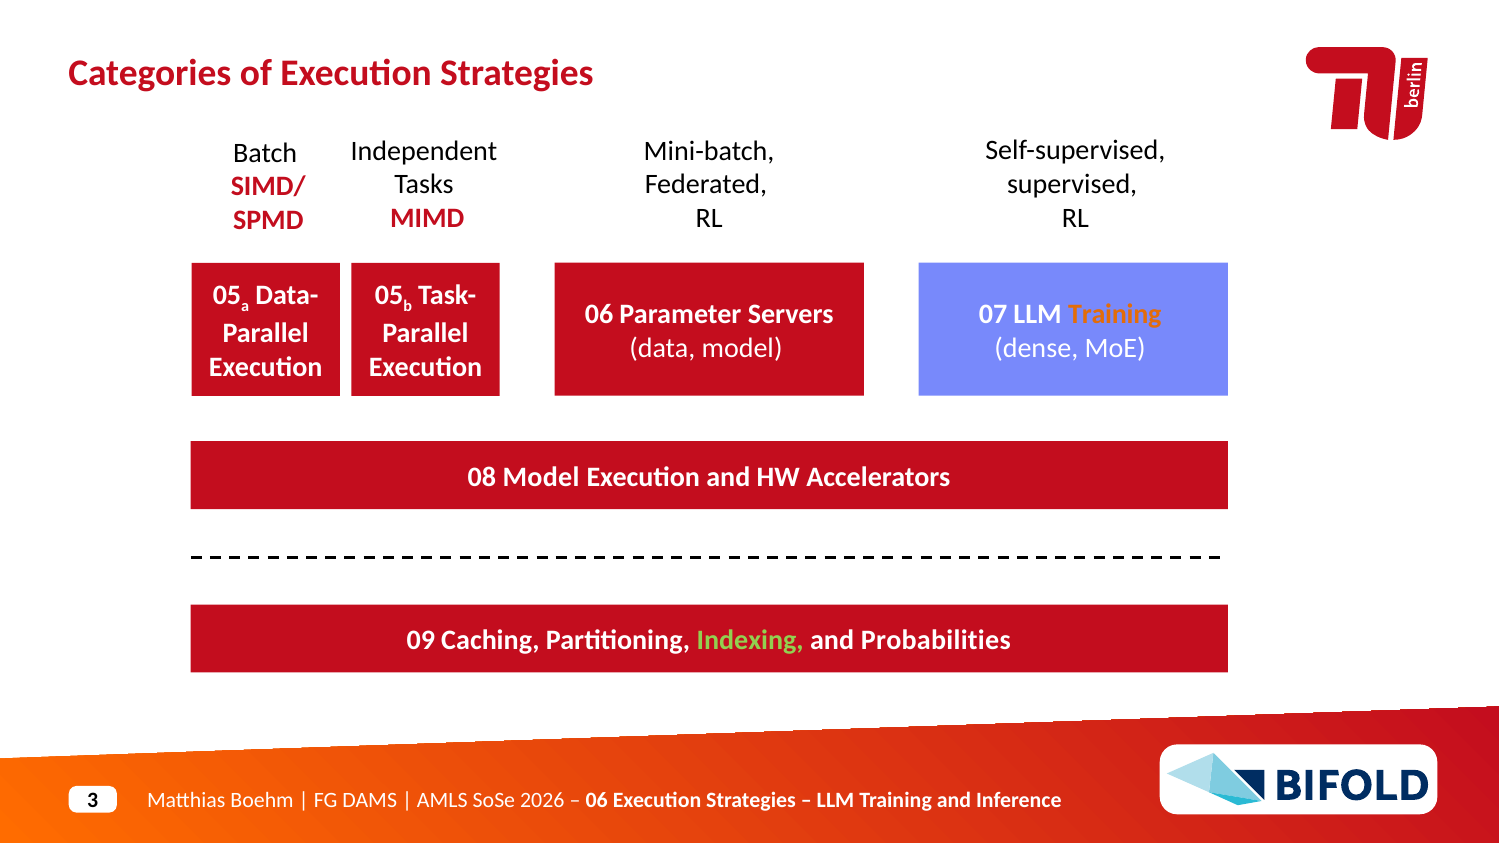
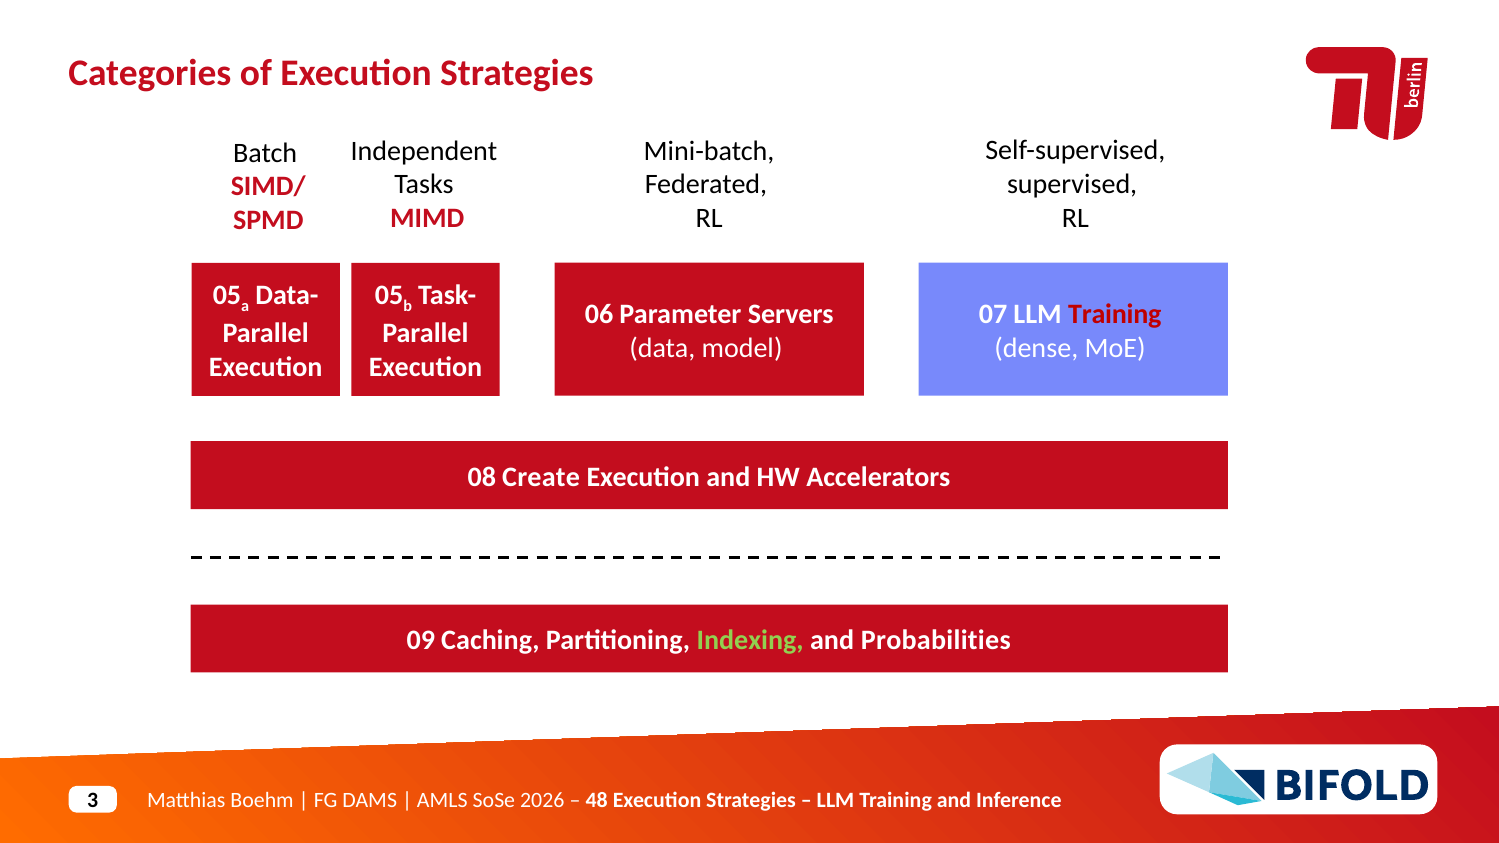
Training colour: orange -> red (1115, 314)
08 Model: Model -> Create (541, 477)
06: 06 -> 48 (597, 801)
